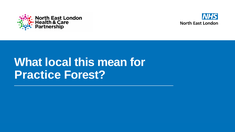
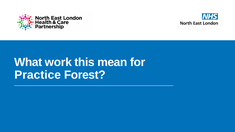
local: local -> work (58, 62)
